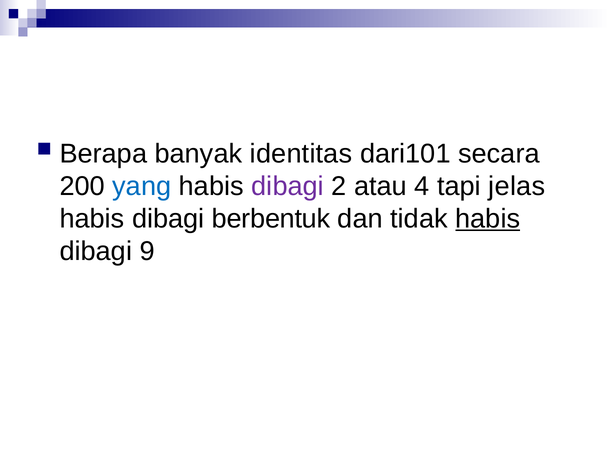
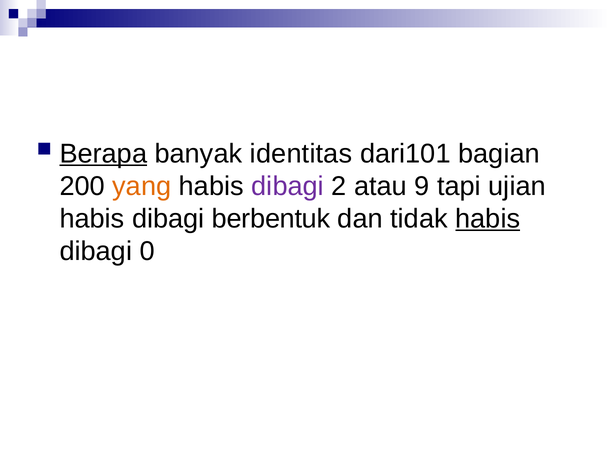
Berapa underline: none -> present (103, 154)
secara: secara -> bagian (499, 154)
yang colour: blue -> orange (142, 186)
4: 4 -> 9 (422, 186)
jelas: jelas -> ujian (517, 186)
9: 9 -> 0 (147, 251)
